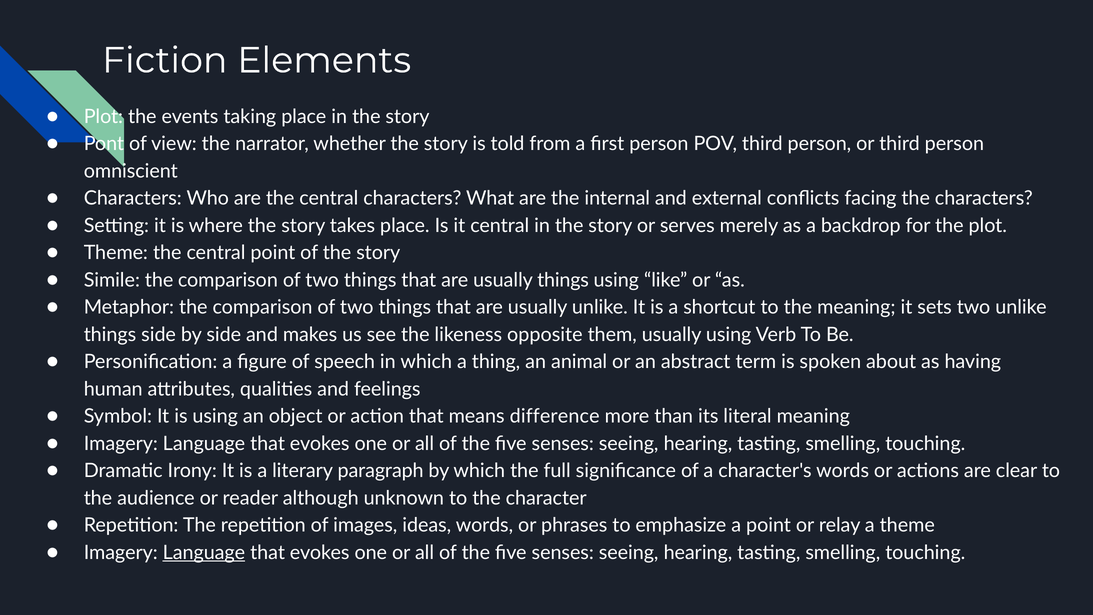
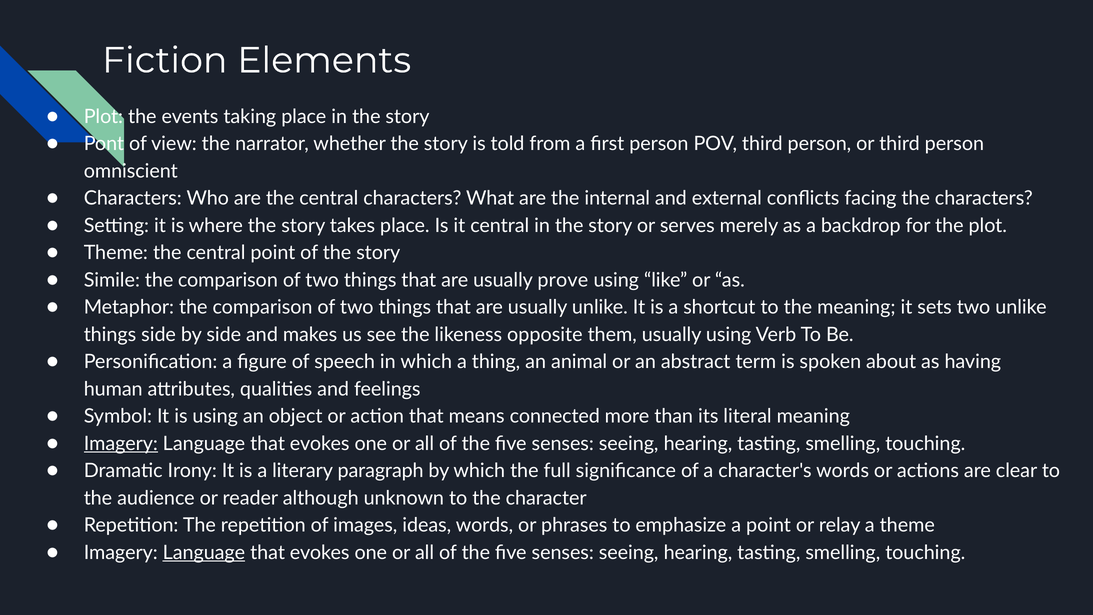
usually things: things -> prove (563, 280)
difference: difference -> connected (555, 416)
Imagery underline: none -> present (121, 443)
